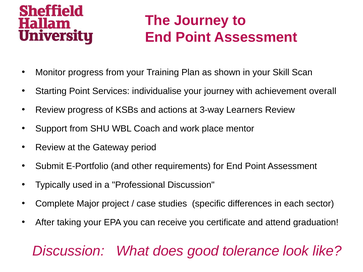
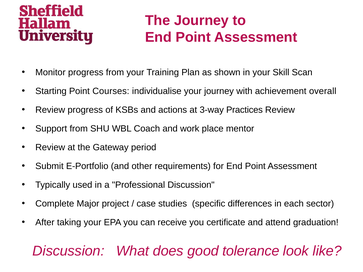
Services: Services -> Courses (111, 91)
Learners: Learners -> Practices (244, 110)
